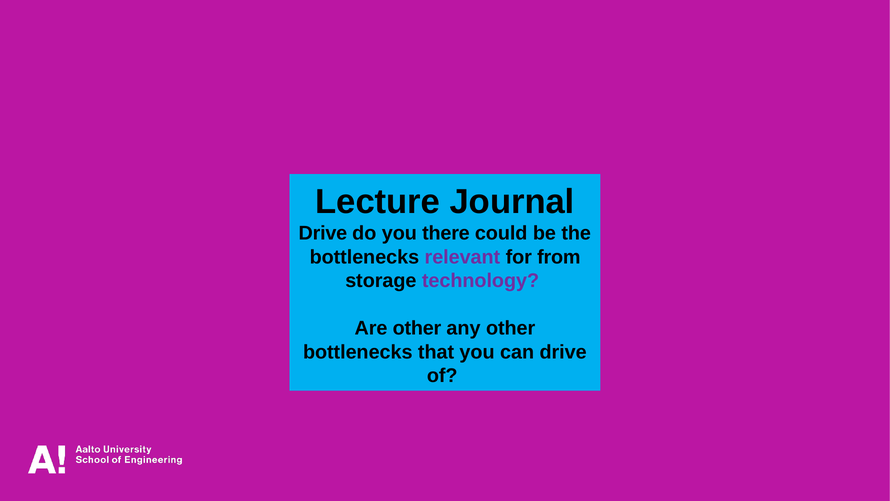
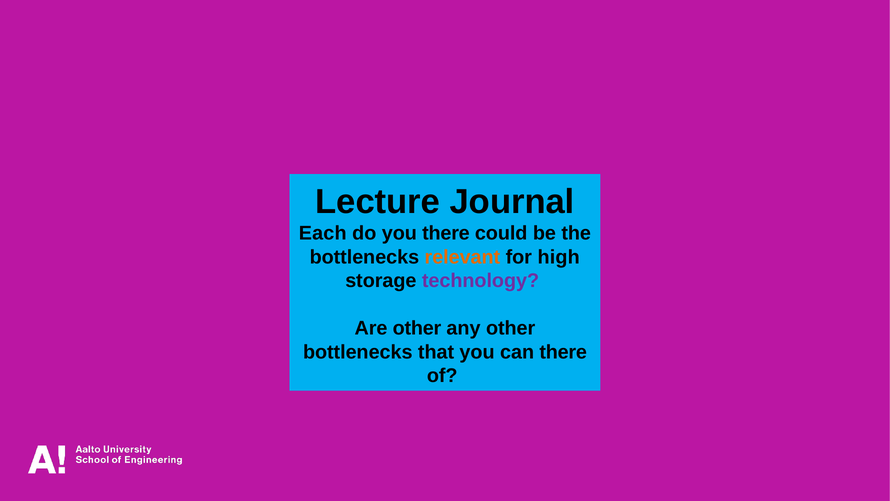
Drive: Drive -> Each (323, 233)
relevant colour: purple -> orange (462, 257)
from: from -> high (559, 257)
can drive: drive -> there (563, 352)
